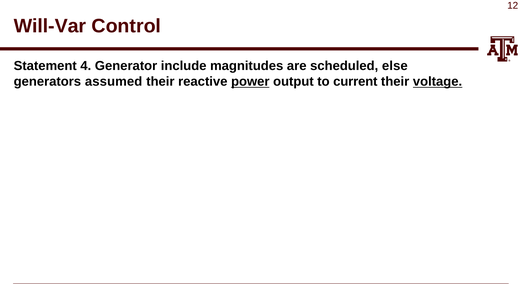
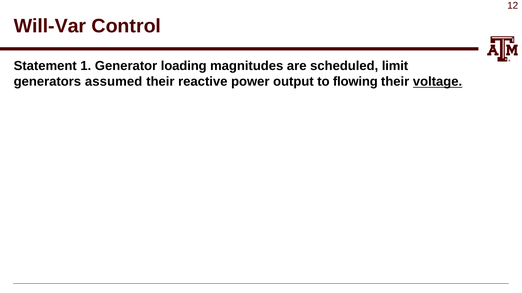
4: 4 -> 1 (86, 66)
include: include -> loading (184, 66)
else: else -> limit (395, 66)
power underline: present -> none (250, 82)
current: current -> flowing (355, 82)
